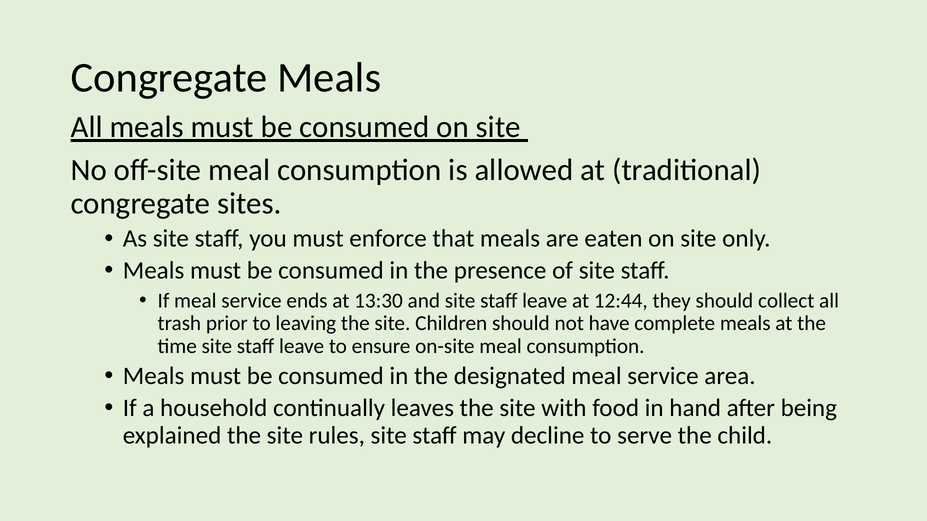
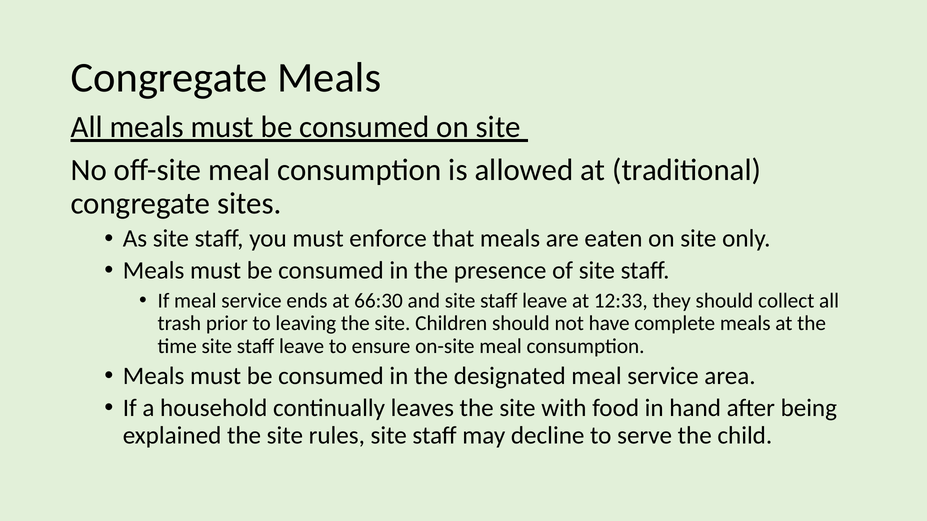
13:30: 13:30 -> 66:30 (379, 301)
12:44: 12:44 -> 12:33 (621, 301)
